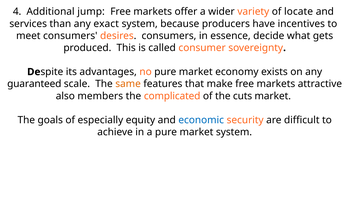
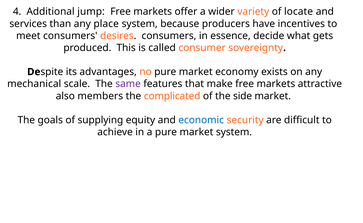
exact: exact -> place (106, 24)
guaranteed: guaranteed -> mechanical (34, 84)
same colour: orange -> purple (128, 84)
cuts: cuts -> side (243, 96)
especially: especially -> supplying (100, 120)
